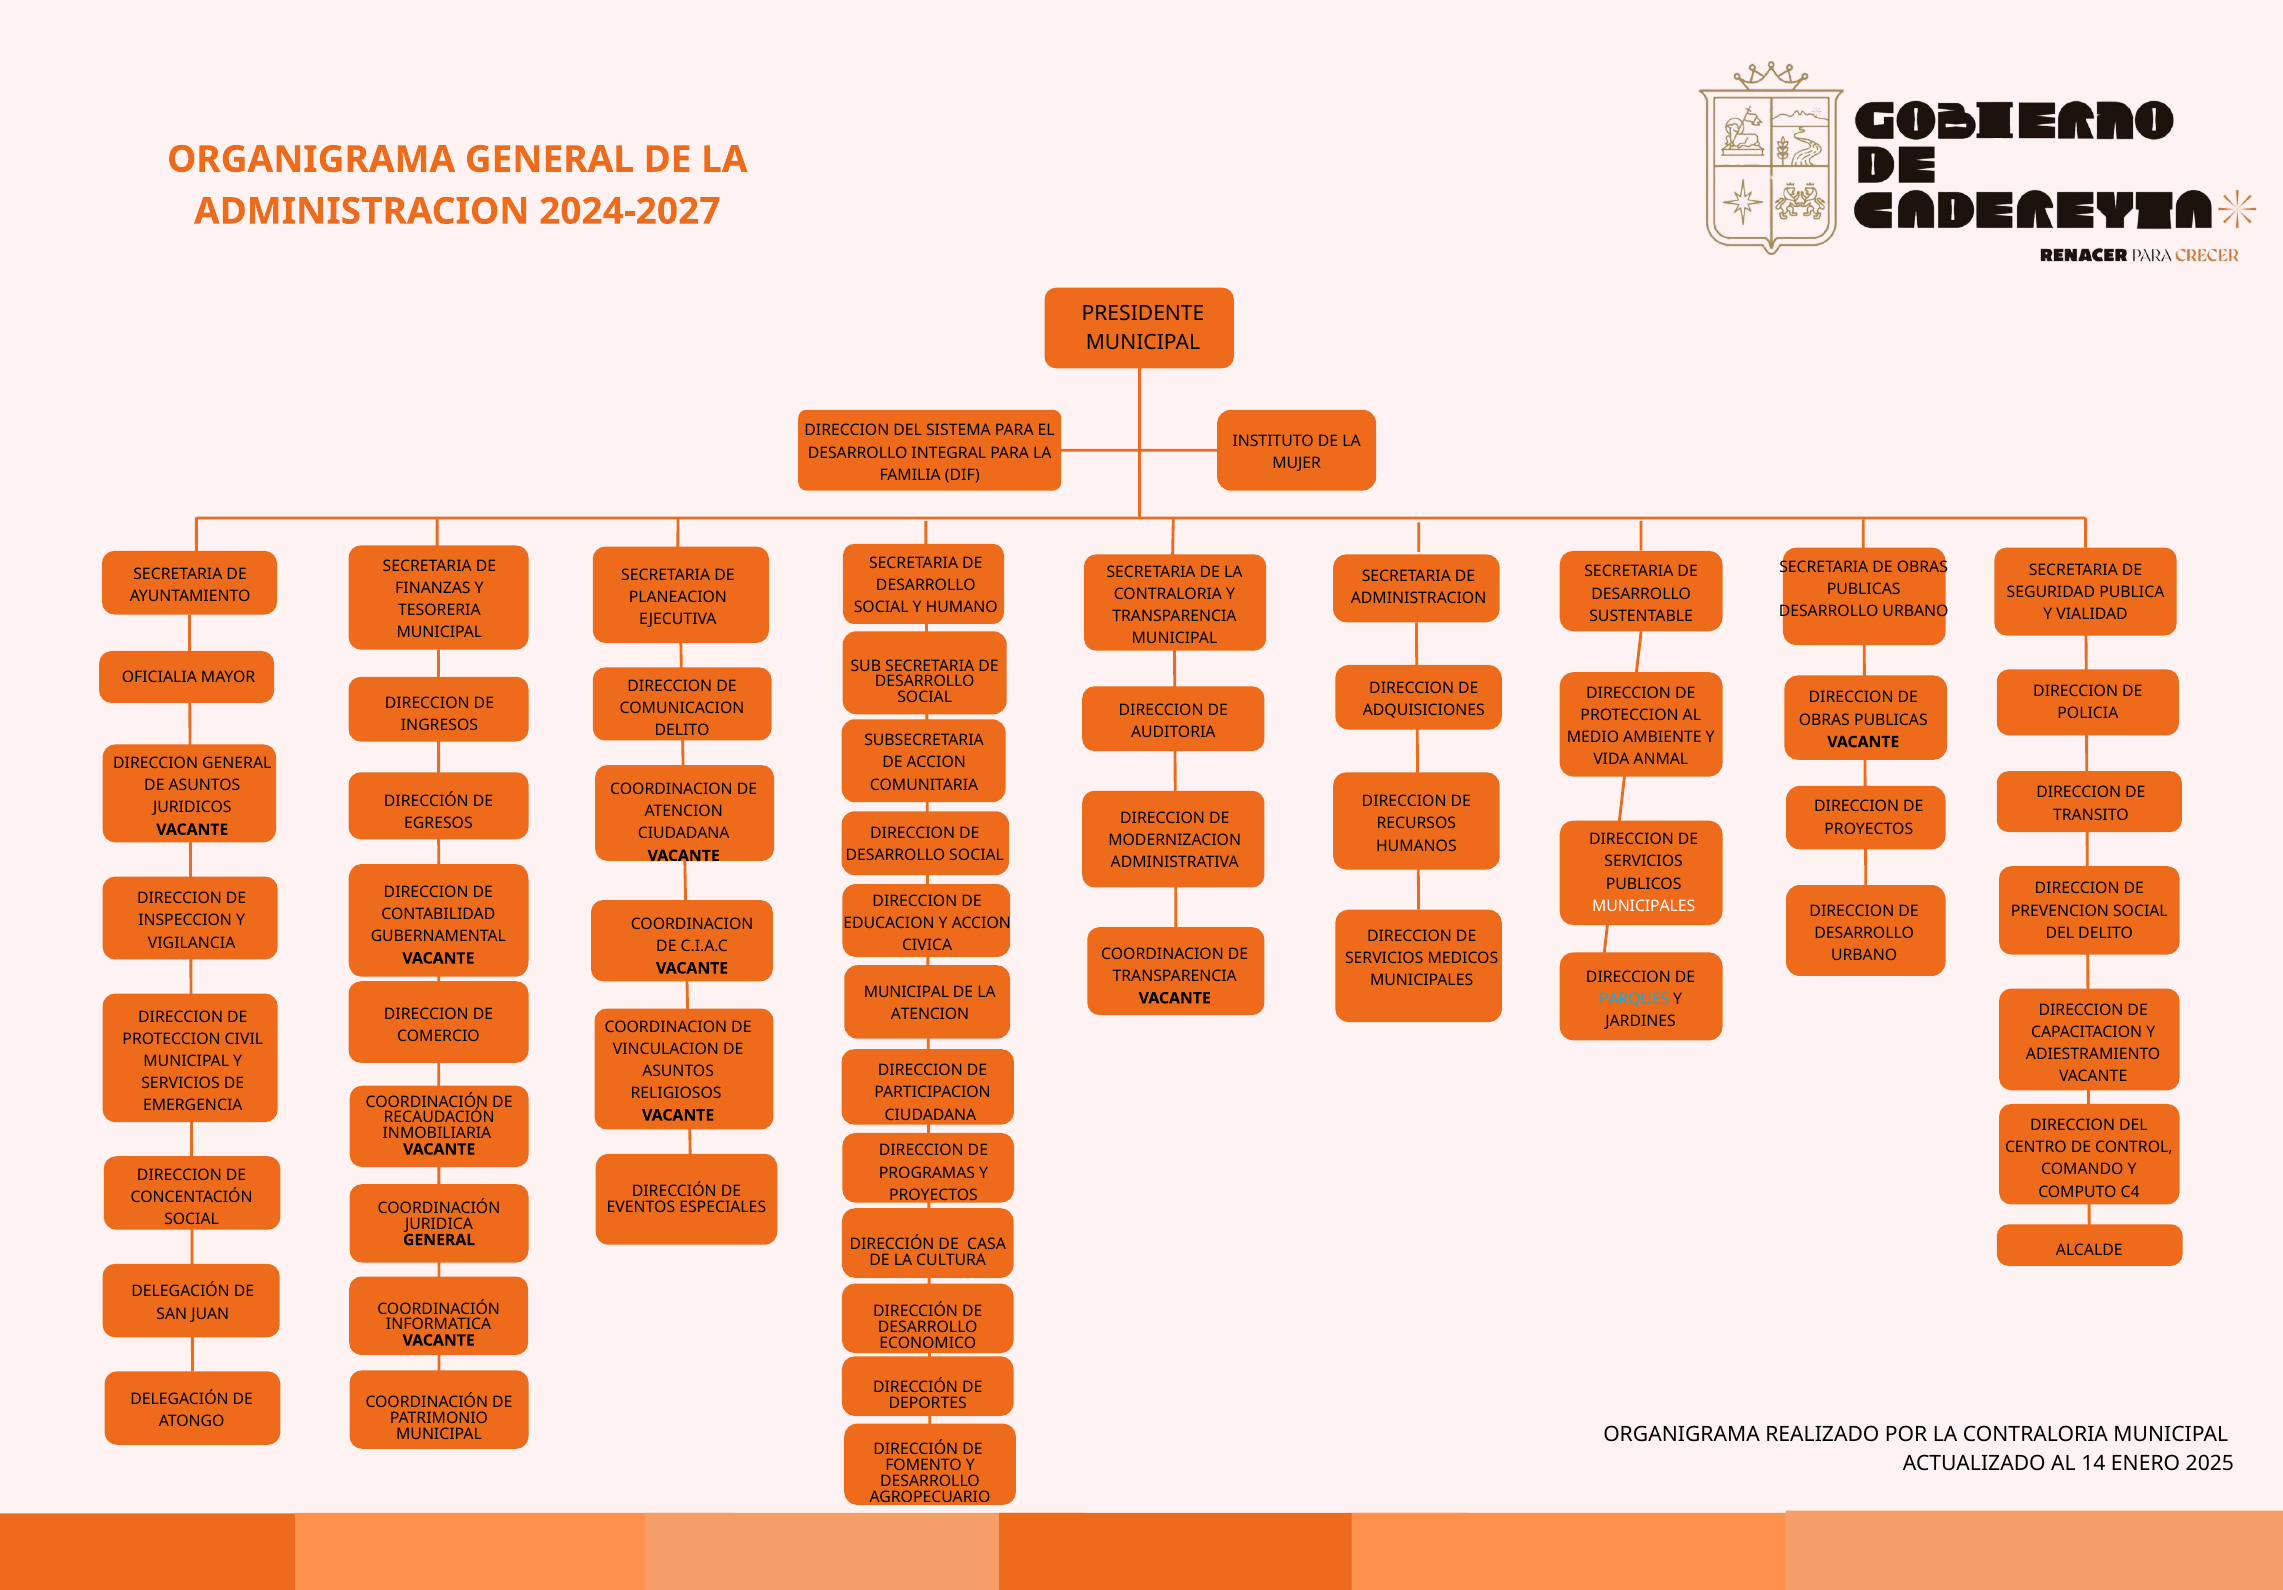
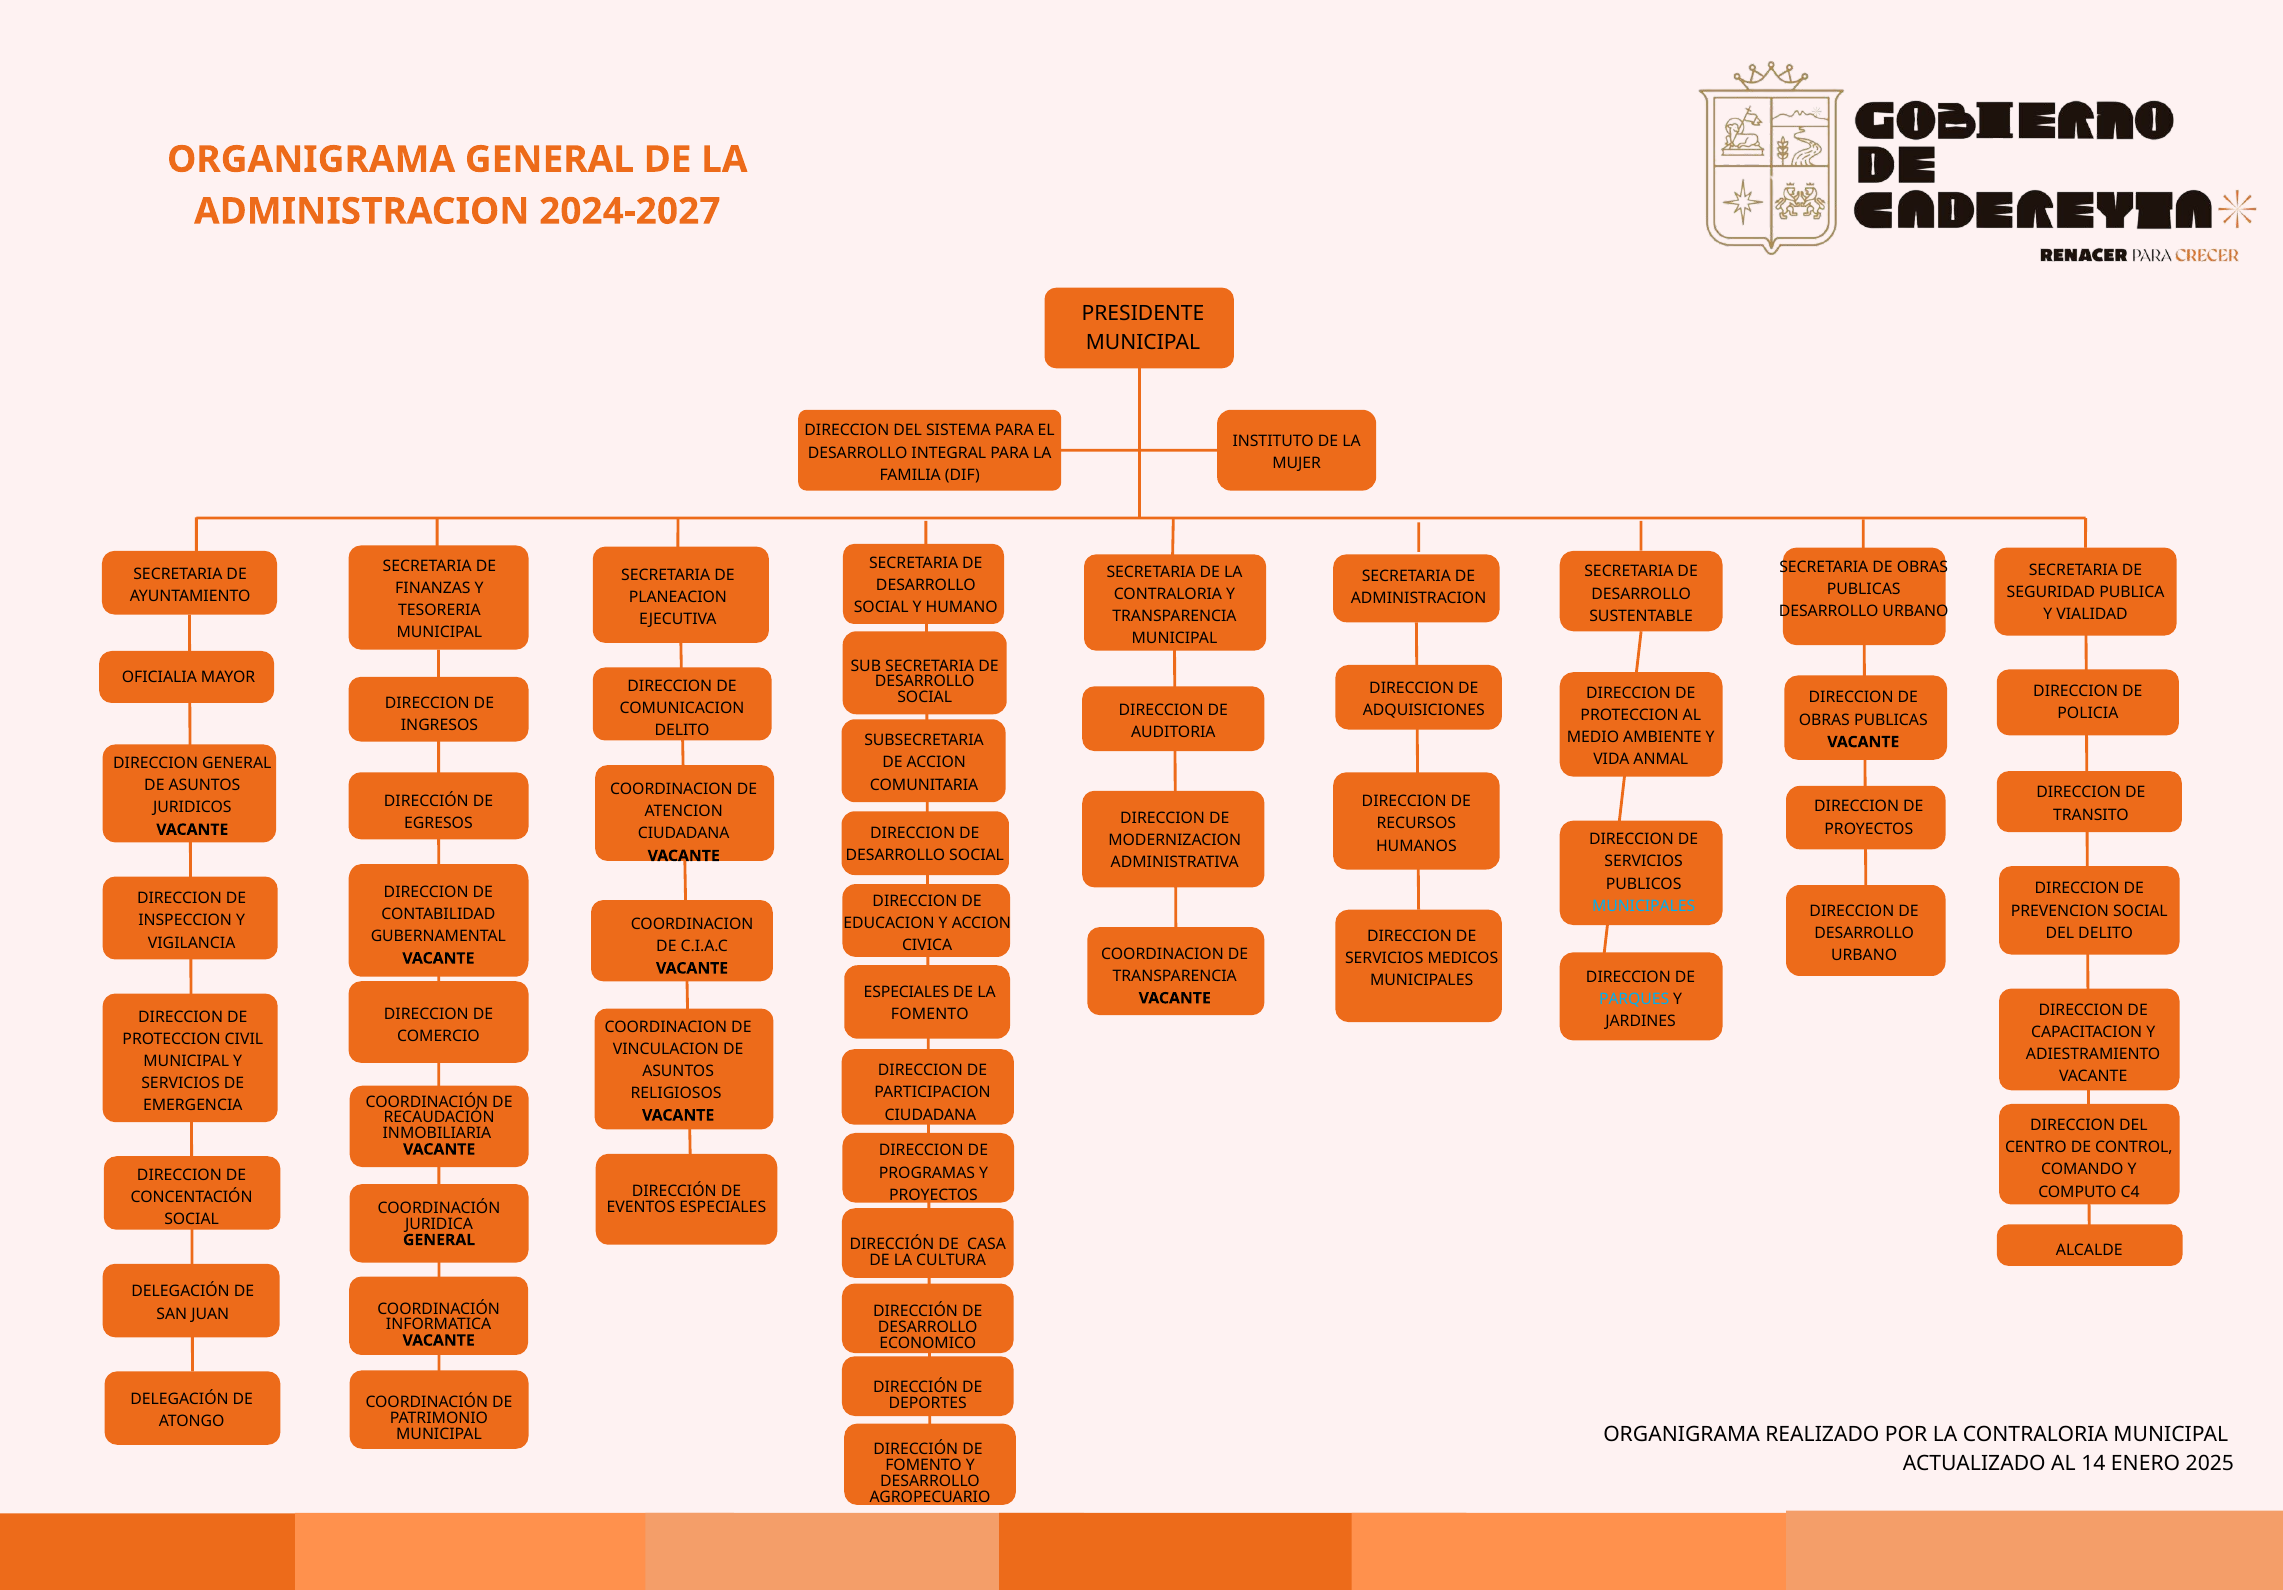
MUNICIPALES colour: white -> light blue (1644, 906)
MUNICIPAL: MUNICIPAL -> ESPECIALES (907, 992)
ATENCION: ATENCION -> FOMENTO (930, 1014)
